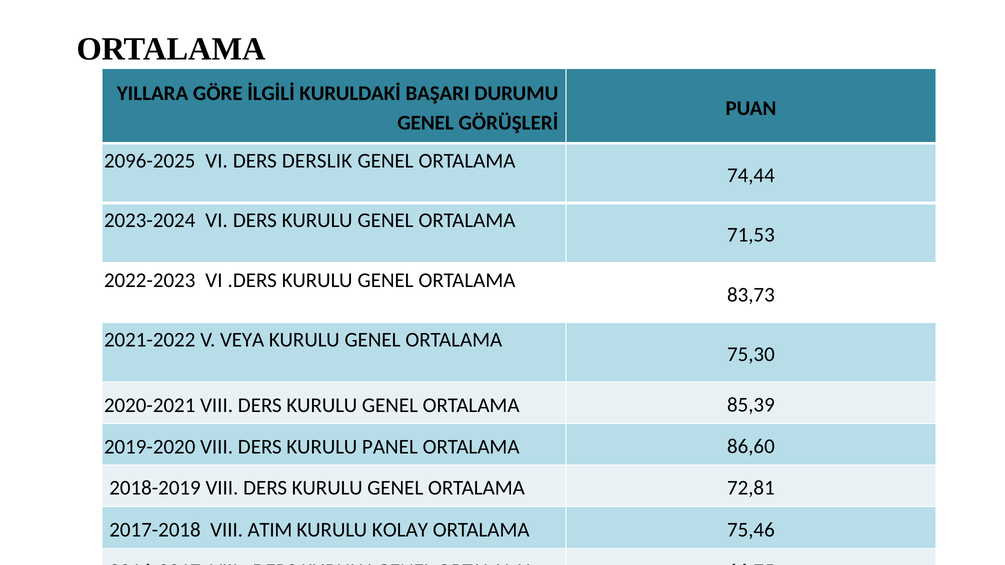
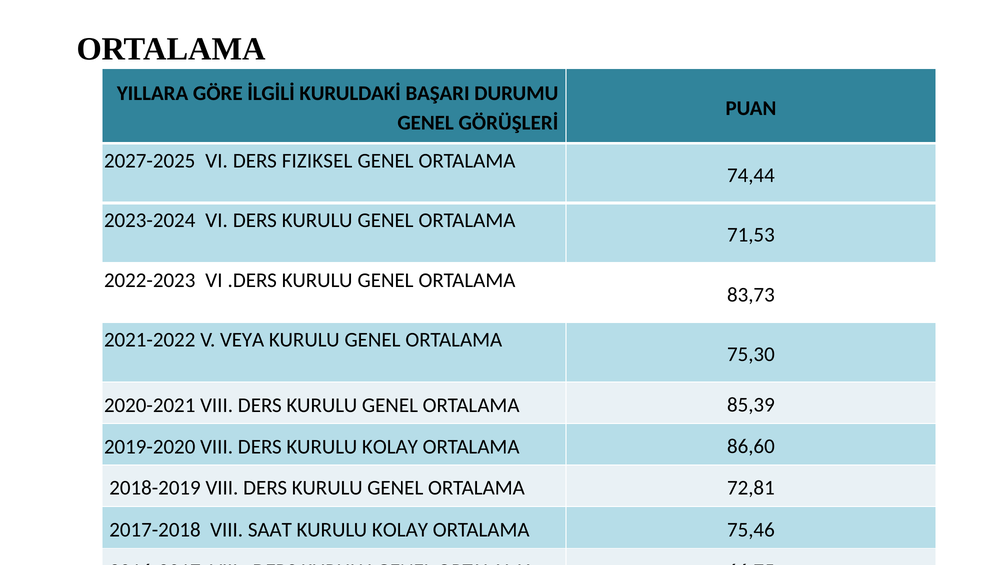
2096-2025: 2096-2025 -> 2027-2025 (150, 161)
DERSLIK: DERSLIK -> FIZIKSEL (317, 161)
DERS KURULU PANEL: PANEL -> KOLAY (390, 447)
ATIM: ATIM -> SAAT (270, 530)
